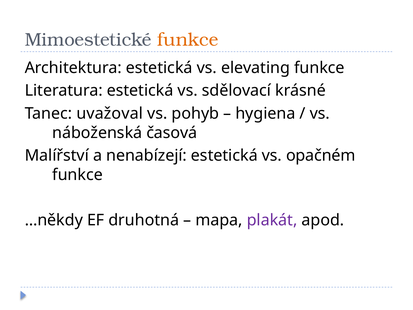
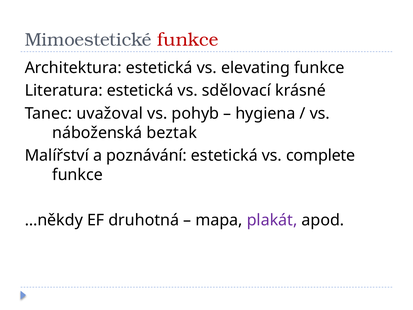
funkce colour: orange -> red (188, 40)
časová: časová -> beztak (172, 133)
nenabízejí: nenabízejí -> poznávání (147, 155)
opačném: opačném -> complete (321, 155)
